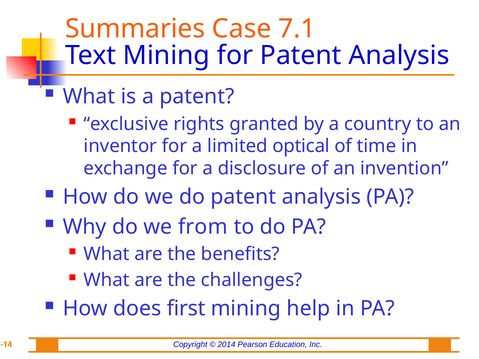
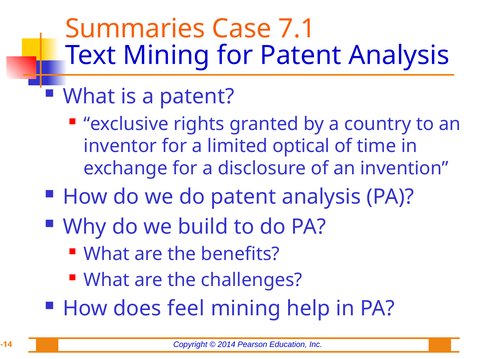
from: from -> build (203, 227)
first: first -> feel (186, 309)
